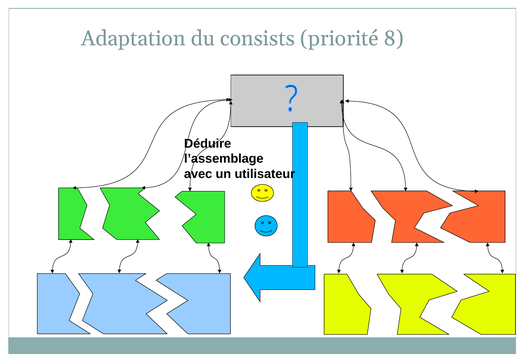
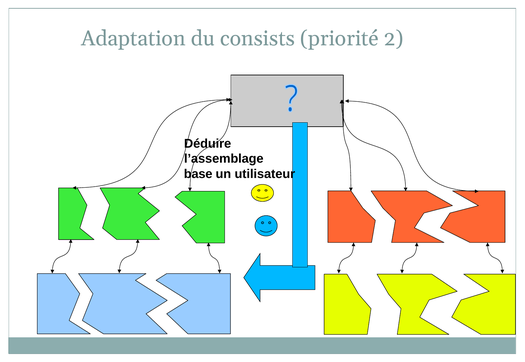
8: 8 -> 2 (394, 38)
avec: avec -> base (198, 174)
